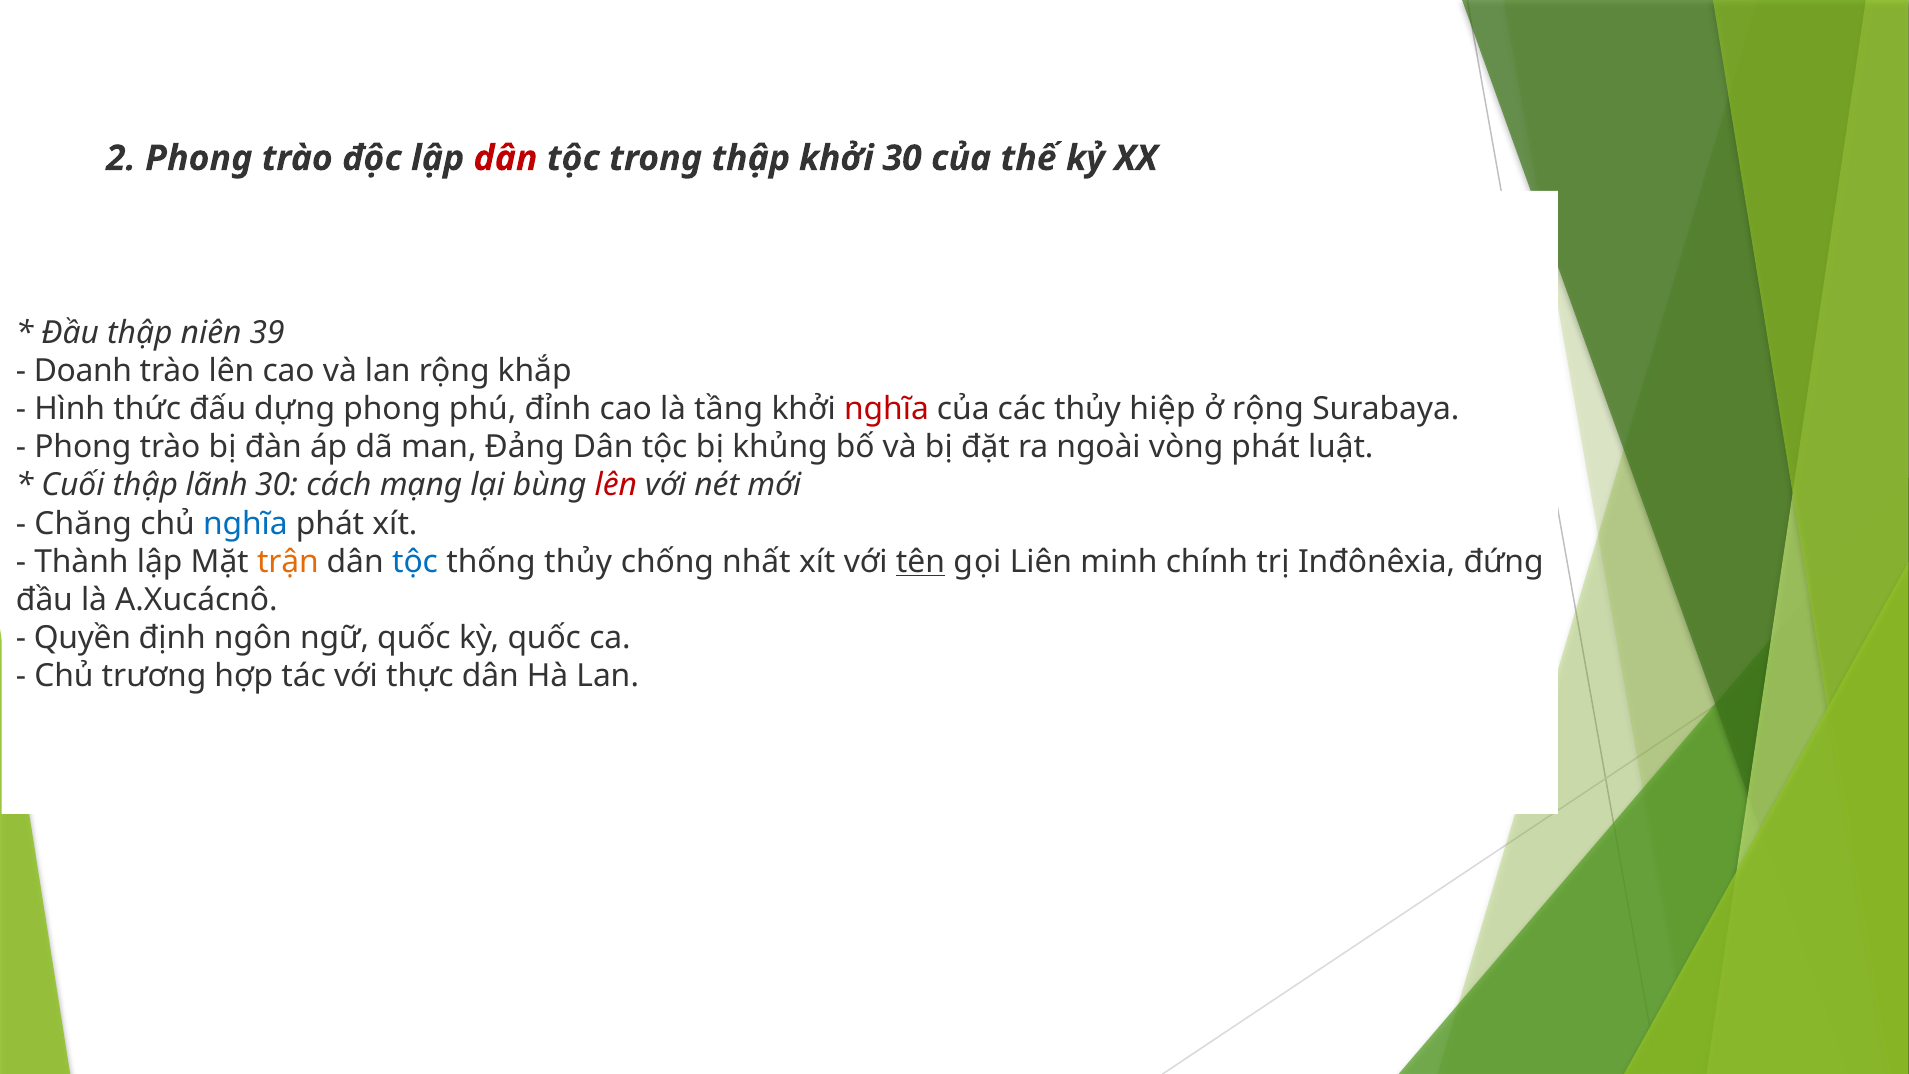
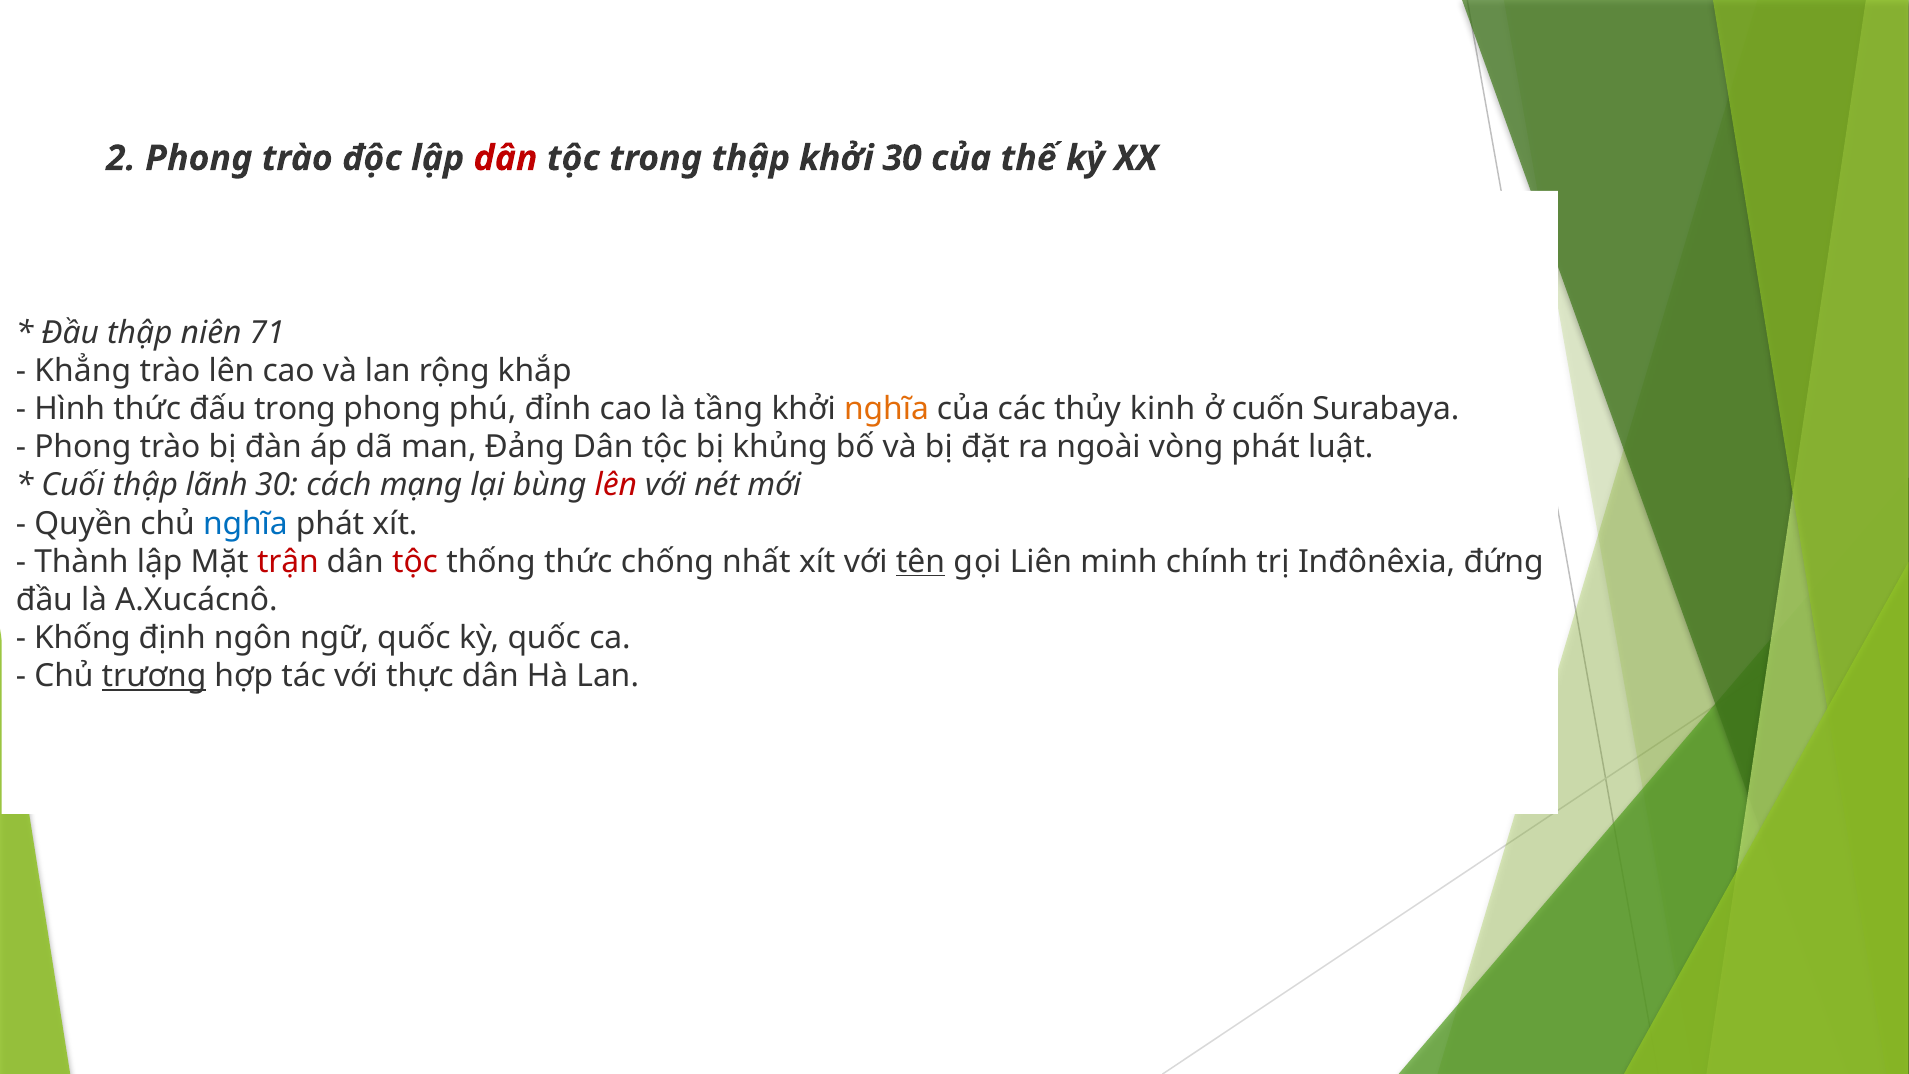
39: 39 -> 71 (267, 333)
Doanh: Doanh -> Khẳng (83, 371)
đấu dựng: dựng -> trong (295, 409)
nghĩa colour: red -> orange (886, 409)
hiệp: hiệp -> kinh (1163, 409)
ở rộng: rộng -> cuốn (1268, 409)
Chăng: Chăng -> Quyền (83, 524)
trận colour: orange -> red (288, 562)
tộc colour: blue -> red (415, 562)
thống thủy: thủy -> thức (578, 562)
Quyền: Quyền -> Khống (82, 638)
trương underline: none -> present (154, 676)
